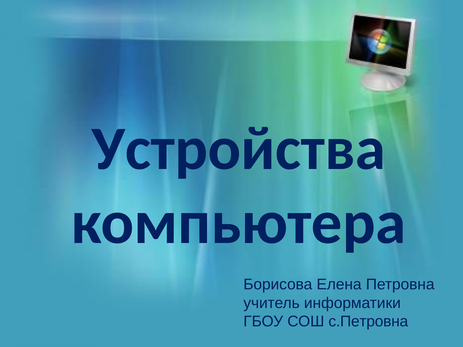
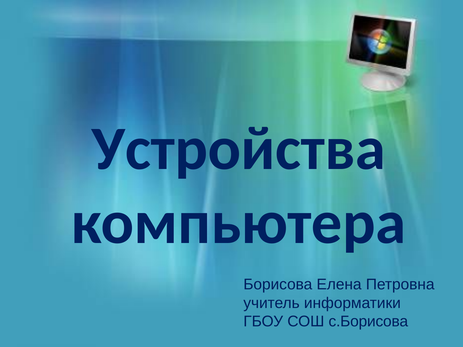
с.Петровна: с.Петровна -> с.Борисова (368, 322)
